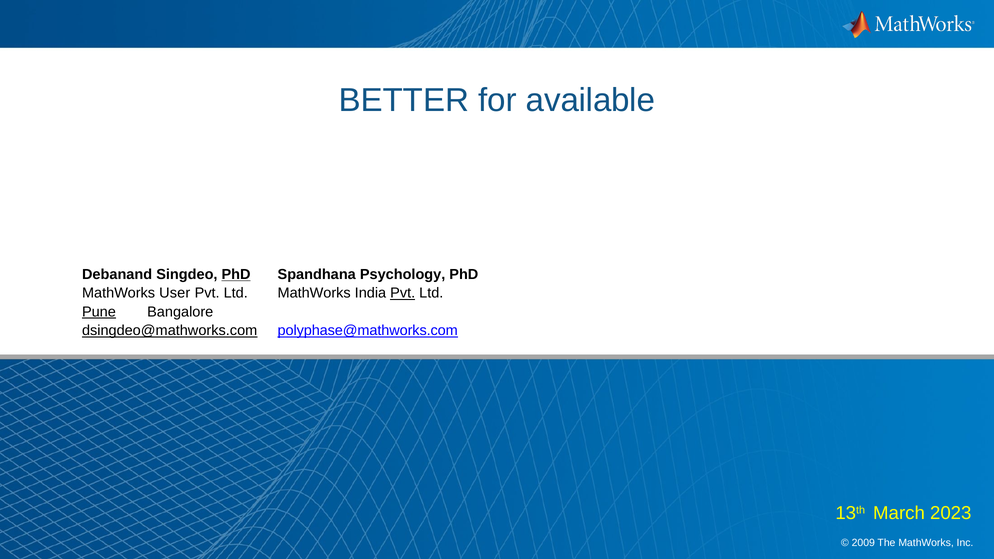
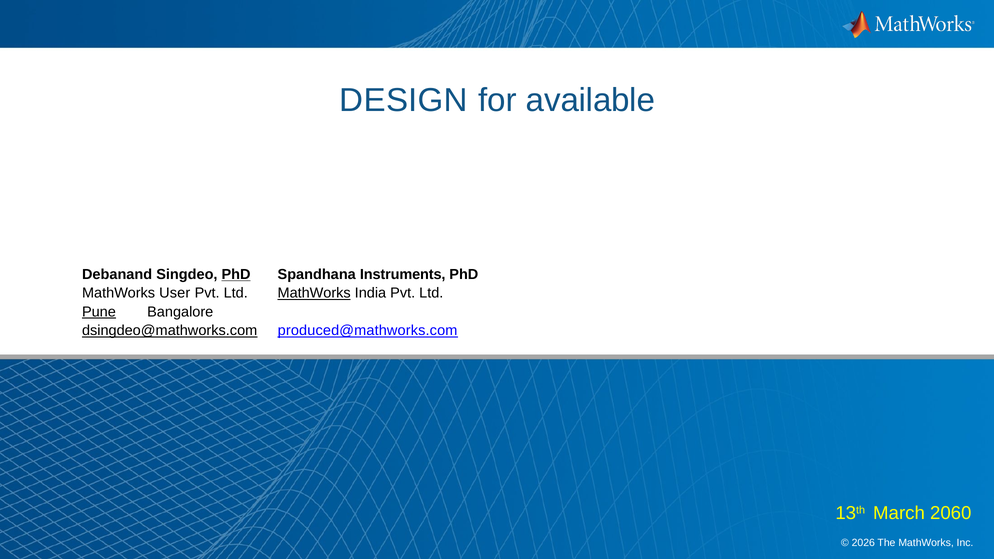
BETTER: BETTER -> DESIGN (404, 100)
Psychology: Psychology -> Instruments (403, 275)
MathWorks underline: none -> present (314, 293)
Pvt underline: present -> none (403, 293)
polyphase@mathworks.com: polyphase@mathworks.com -> produced@mathworks.com (368, 331)
2023: 2023 -> 2060 (951, 513)
2009: 2009 -> 2026 (863, 543)
